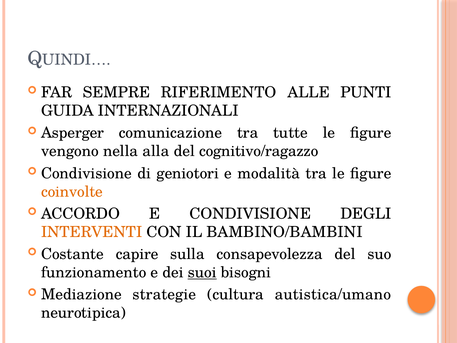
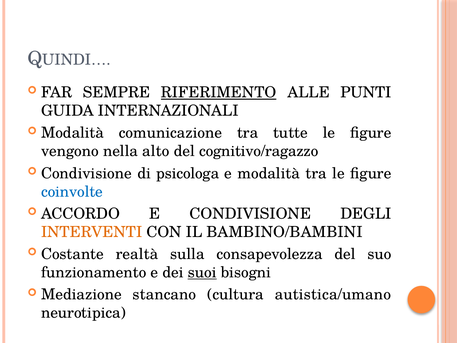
RIFERIMENTO underline: none -> present (219, 92)
Asperger: Asperger -> Modalità (73, 133)
alla: alla -> alto (156, 151)
geniotori: geniotori -> psicologa (188, 173)
coinvolte colour: orange -> blue (72, 191)
capire: capire -> realtà (137, 254)
strategie: strategie -> stancano (164, 294)
